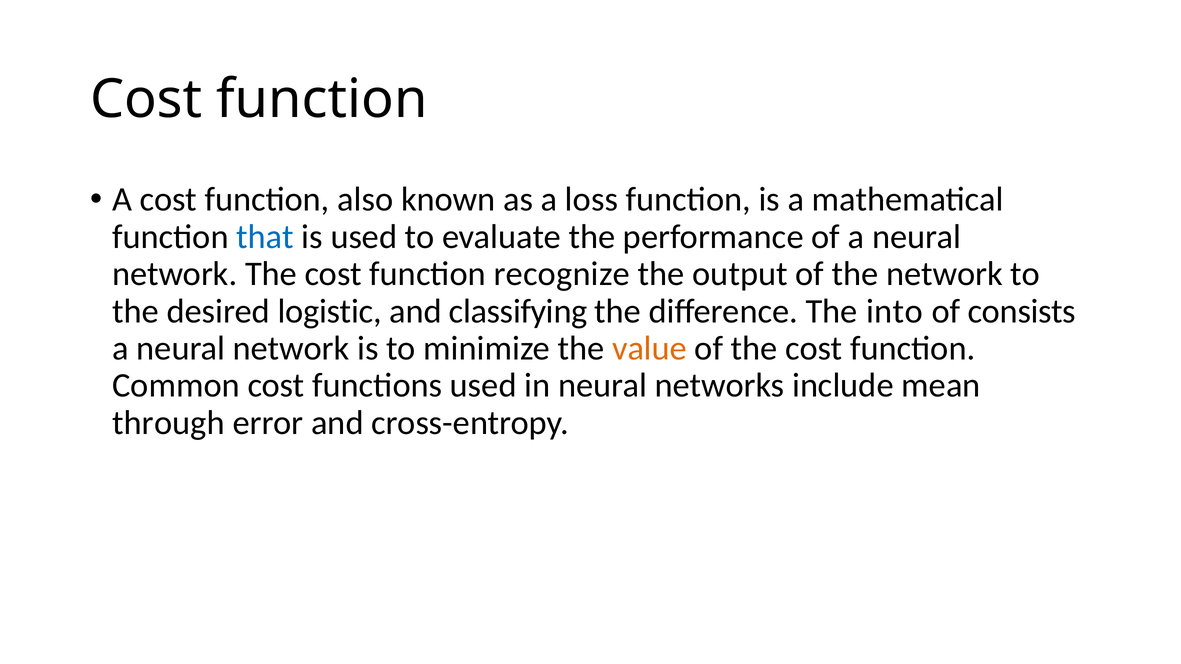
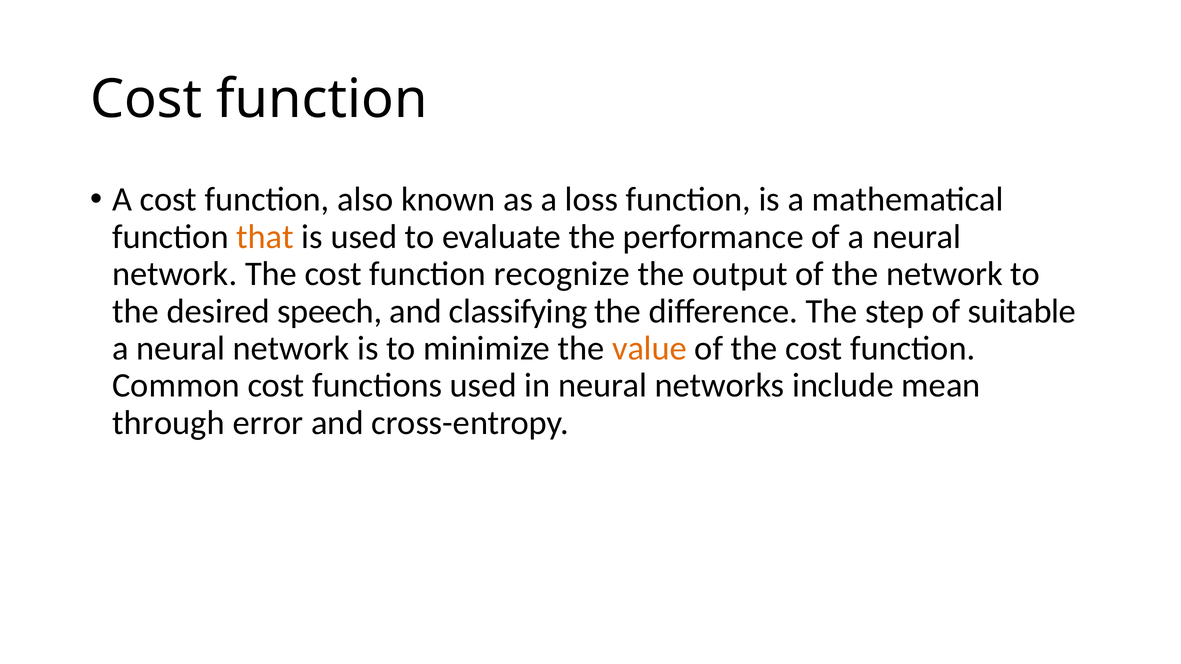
that colour: blue -> orange (265, 237)
logistic: logistic -> speech (330, 311)
into: into -> step (895, 311)
consists: consists -> suitable (1022, 311)
